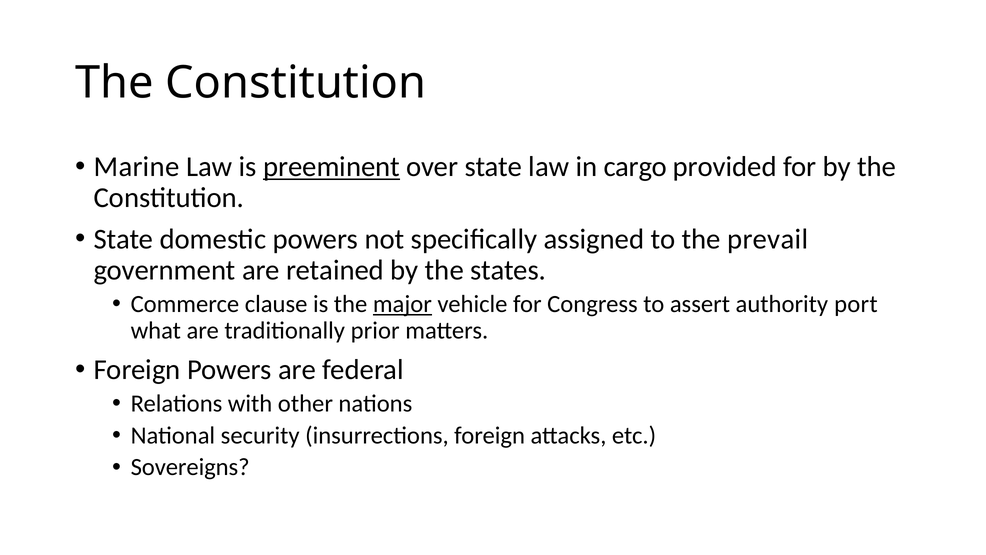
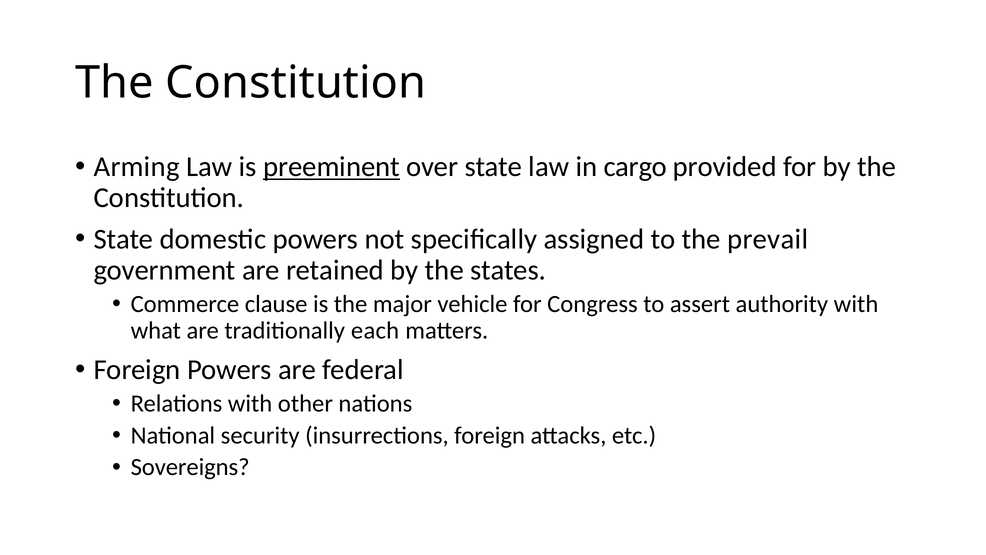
Marine: Marine -> Arming (137, 167)
major underline: present -> none (402, 304)
authority port: port -> with (856, 304)
prior: prior -> each (375, 331)
